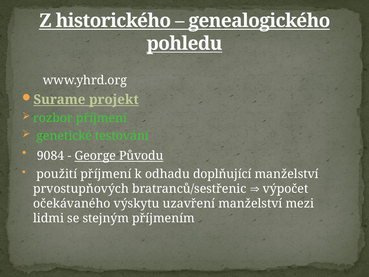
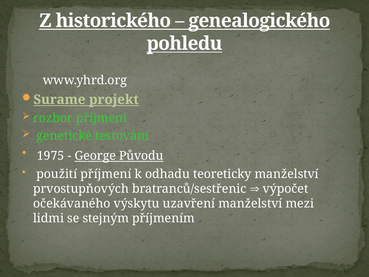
9084: 9084 -> 1975 (51, 156)
doplňující: doplňující -> teoreticky (222, 174)
